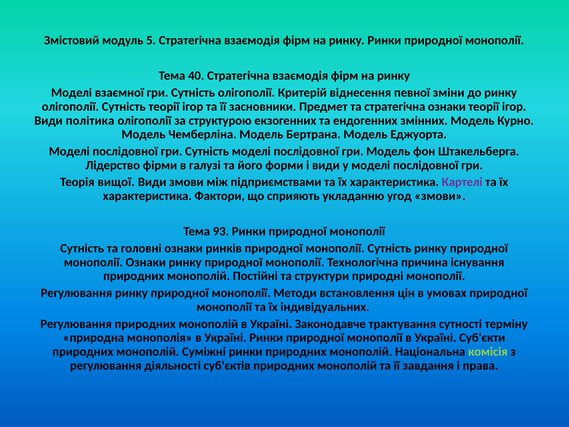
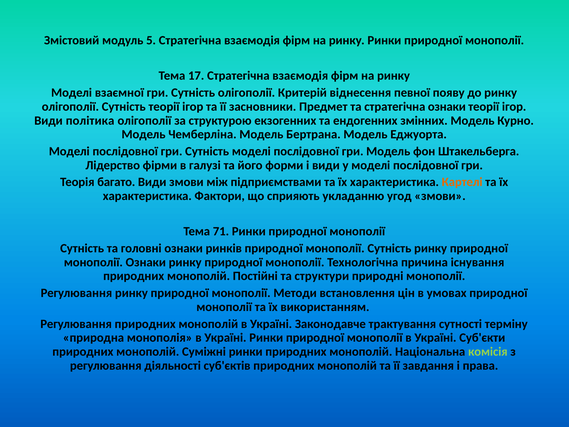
40: 40 -> 17 (196, 76)
зміни: зміни -> появу (449, 93)
вищої: вищої -> багато (116, 182)
Картелі colour: purple -> orange (462, 182)
93: 93 -> 71 (221, 231)
індивідуальних: індивідуальних -> використанням (325, 307)
